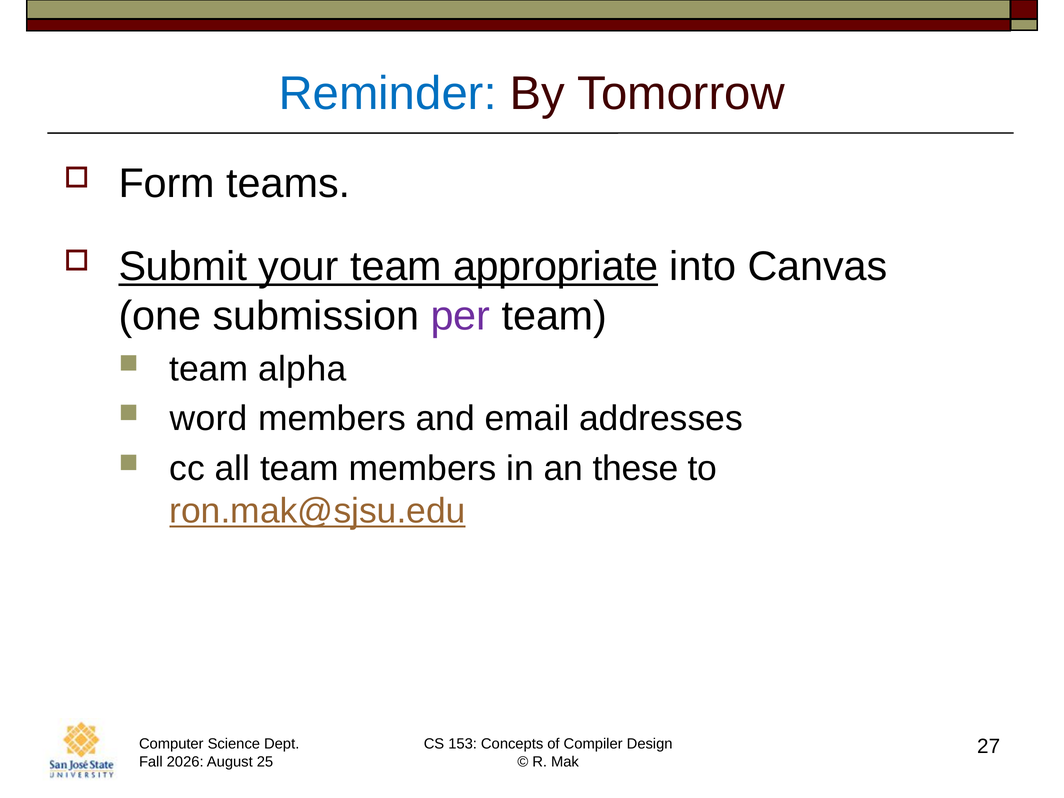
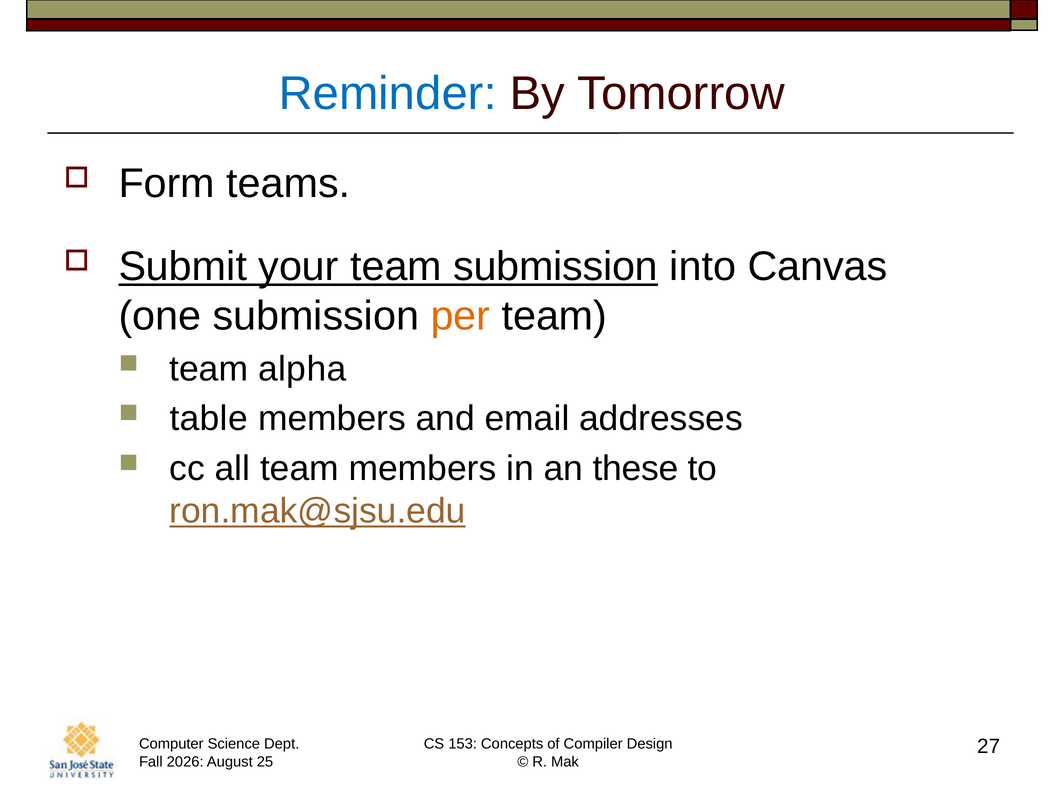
team appropriate: appropriate -> submission (556, 267)
per colour: purple -> orange (460, 316)
word: word -> table (209, 419)
